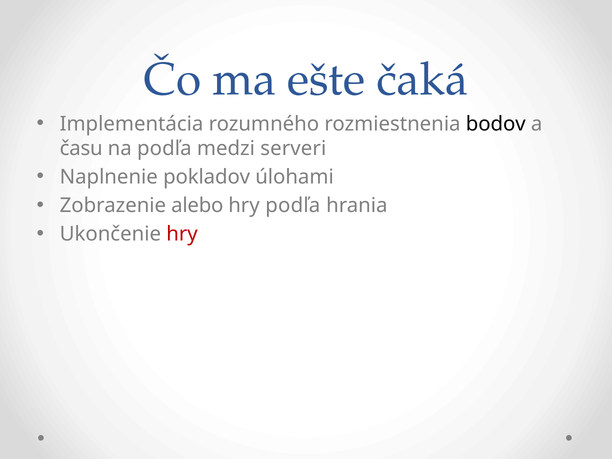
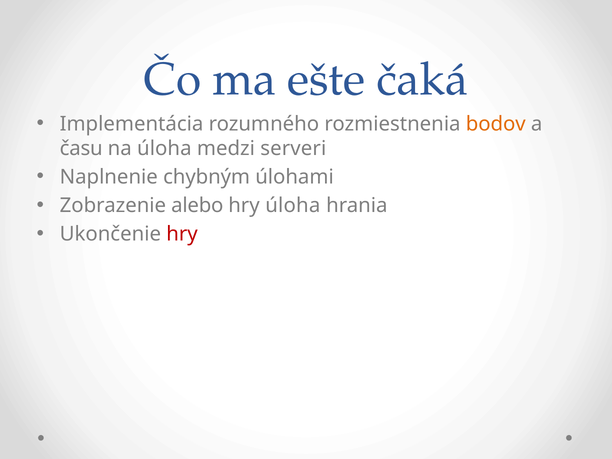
bodov colour: black -> orange (496, 124)
na podľa: podľa -> úloha (164, 148)
pokladov: pokladov -> chybným (207, 177)
hry podľa: podľa -> úloha (293, 205)
